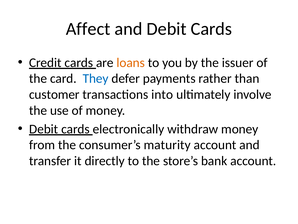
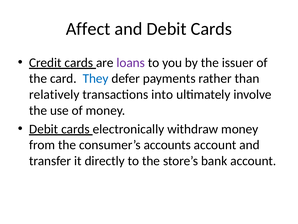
loans colour: orange -> purple (131, 63)
customer: customer -> relatively (54, 94)
maturity: maturity -> accounts (167, 145)
